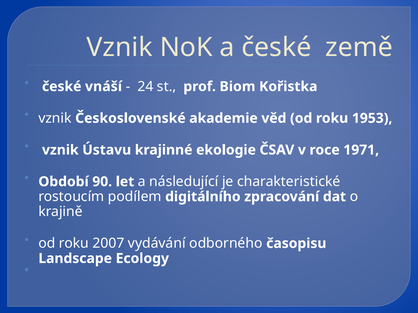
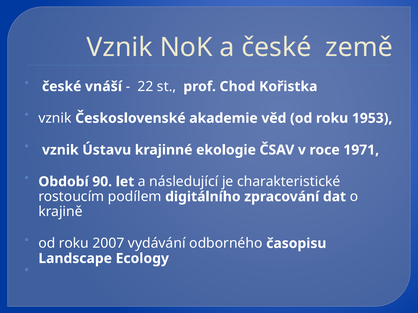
24: 24 -> 22 (145, 87)
Biom: Biom -> Chod (237, 87)
